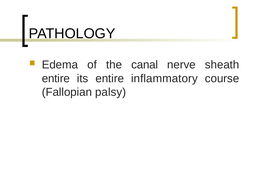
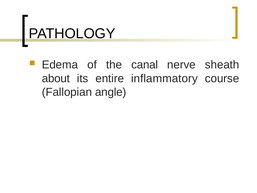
entire: entire -> about (56, 78)
palsy: palsy -> angle (111, 92)
